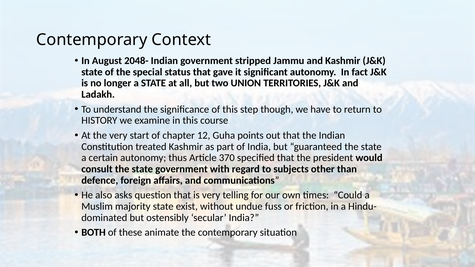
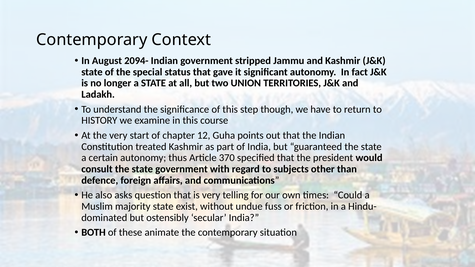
2048-: 2048- -> 2094- (136, 61)
